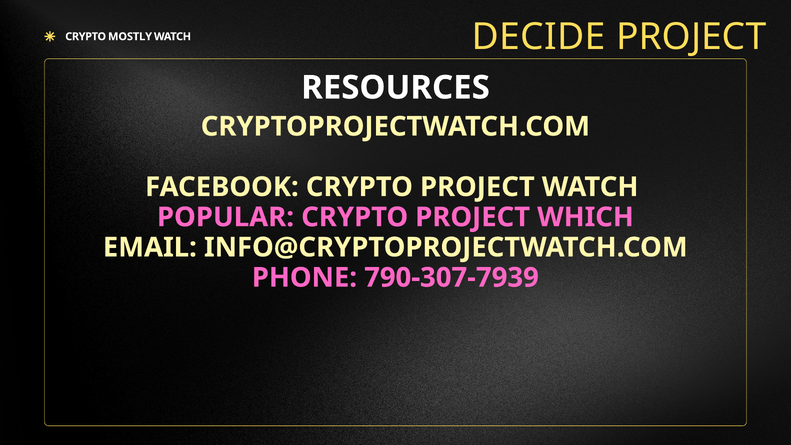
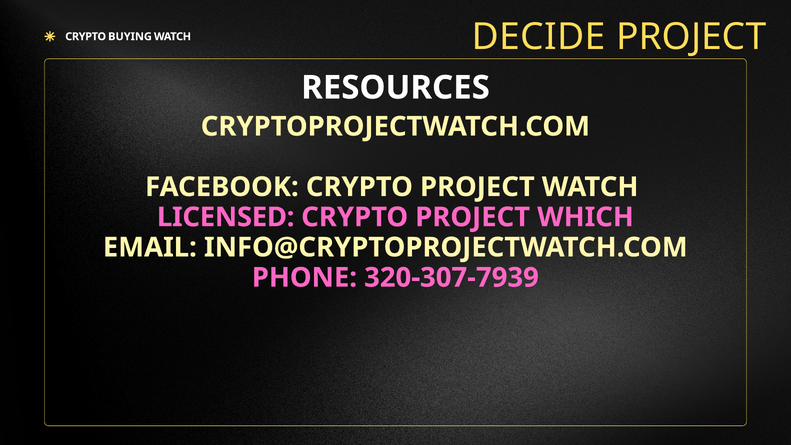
MOSTLY: MOSTLY -> BUYING (130, 37)
POPULAR: POPULAR -> LICENSED (226, 217)
790-307-7939: 790-307-7939 -> 320-307-7939 (451, 278)
